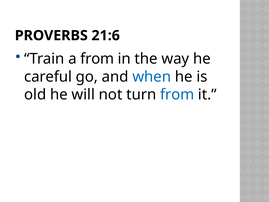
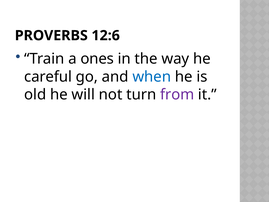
21:6: 21:6 -> 12:6 (106, 36)
a from: from -> ones (97, 59)
from colour: blue -> purple (177, 95)
